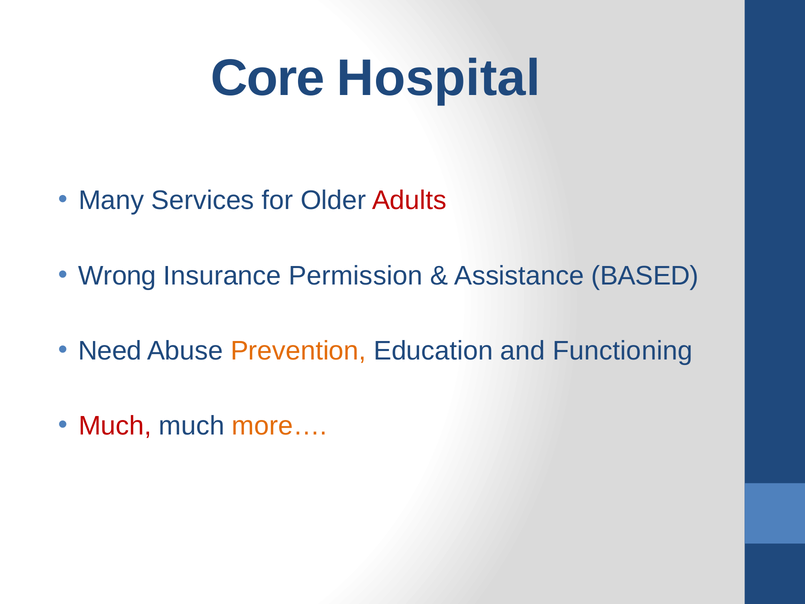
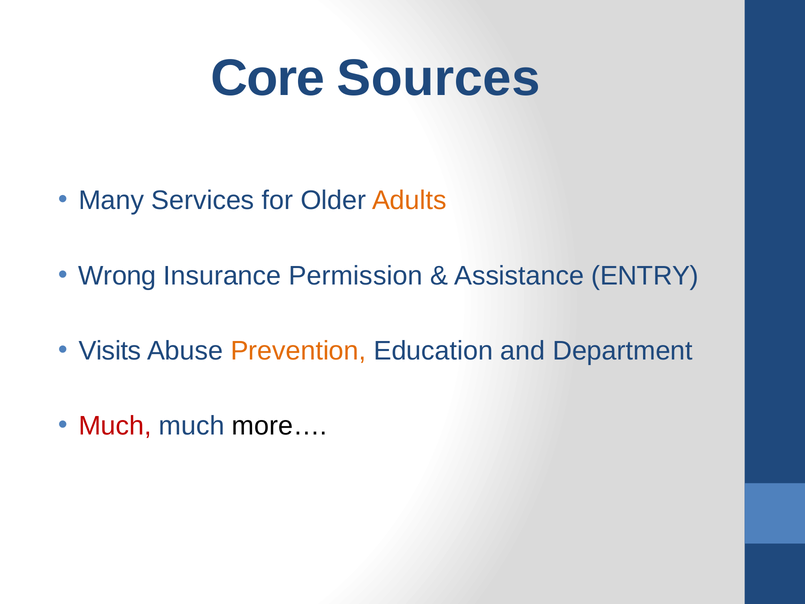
Hospital: Hospital -> Sources (439, 78)
Adults colour: red -> orange (409, 200)
BASED: BASED -> ENTRY (645, 276)
Need: Need -> Visits (110, 351)
Functioning: Functioning -> Department (623, 351)
more… colour: orange -> black (280, 426)
